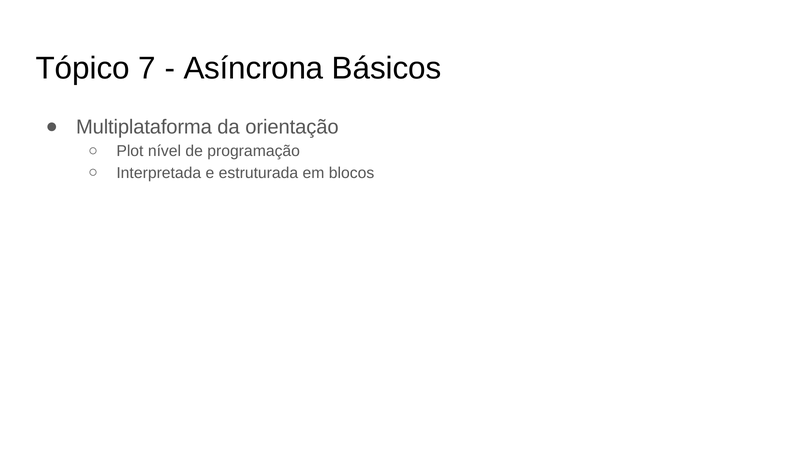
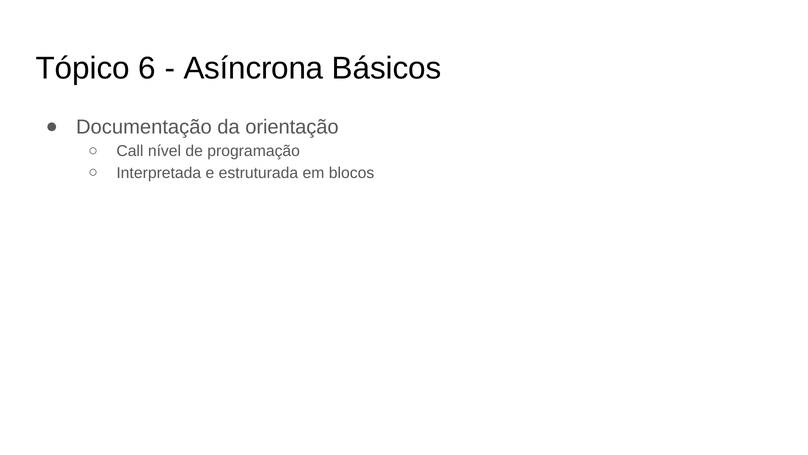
7: 7 -> 6 (147, 68)
Multiplataforma: Multiplataforma -> Documentação (144, 127)
Plot: Plot -> Call (130, 151)
